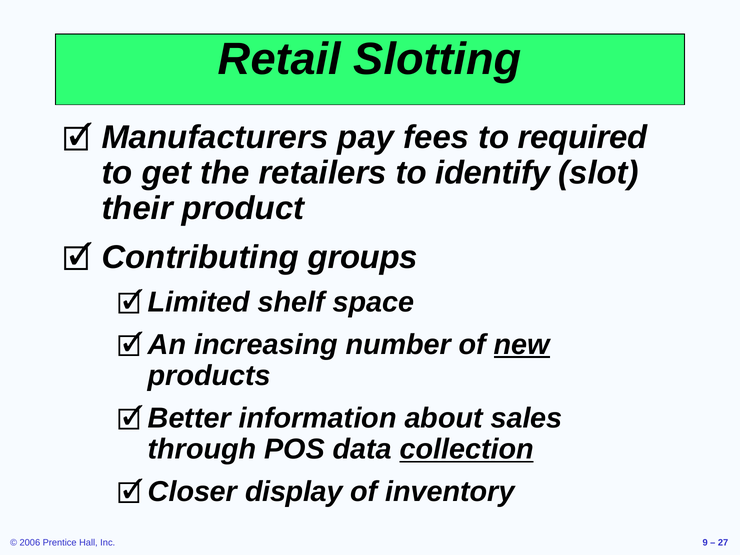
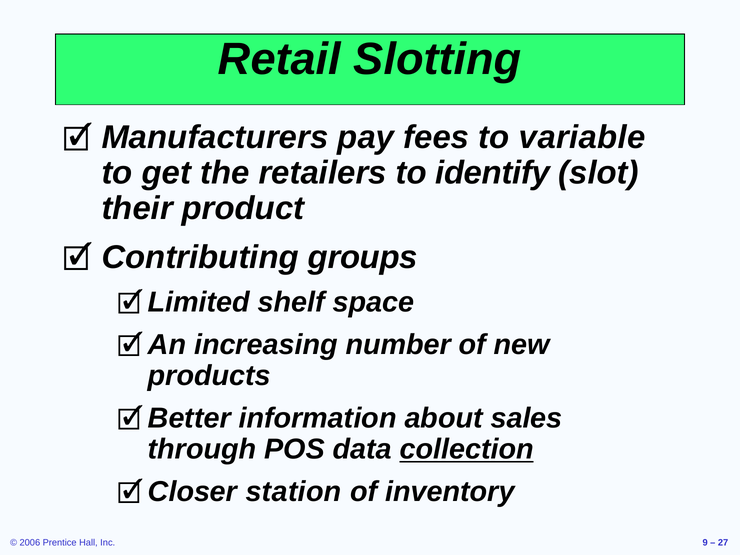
required: required -> variable (582, 137)
new underline: present -> none (522, 345)
display: display -> station (294, 492)
